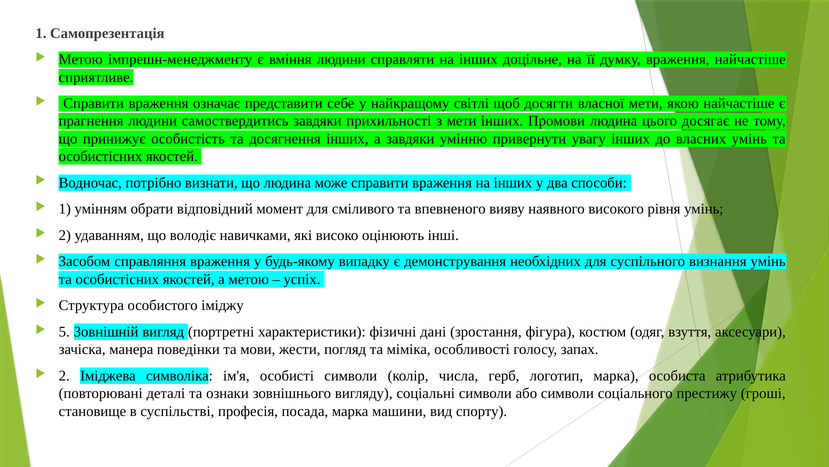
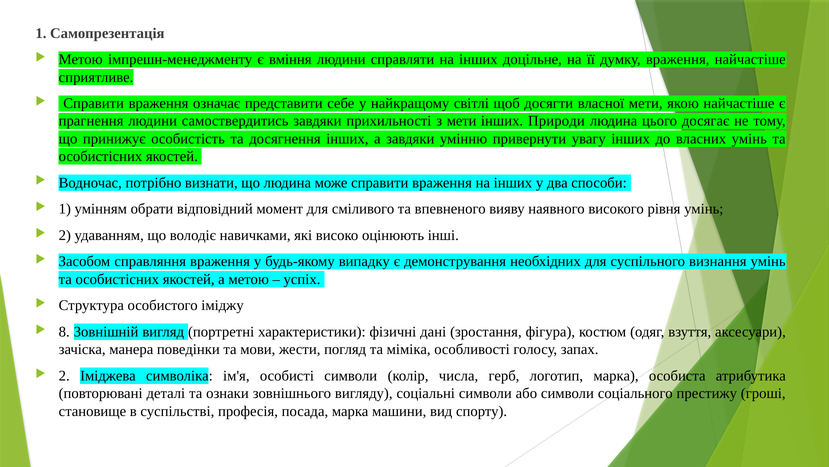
Промови: Промови -> Природи (556, 121)
5: 5 -> 8 (64, 331)
